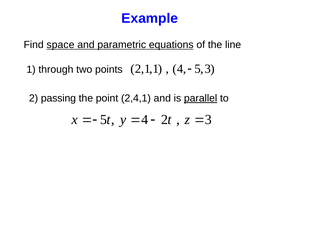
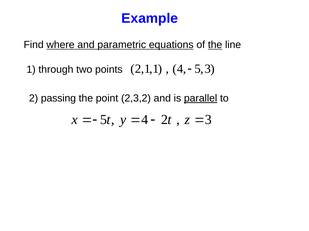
space: space -> where (61, 45)
the underline: none -> present (215, 45)
2,4,1: 2,4,1 -> 2,3,2 (136, 99)
